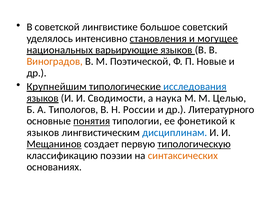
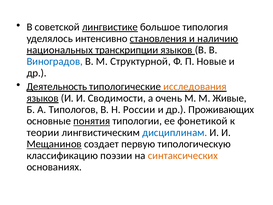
лингвистике underline: none -> present (110, 27)
советский: советский -> типология (205, 27)
могущее: могущее -> наличию (218, 38)
варьирующие: варьирующие -> транскрипции (127, 50)
Виноградов colour: orange -> blue (55, 61)
Поэтической: Поэтической -> Структурной (140, 61)
Крупнейшим: Крупнейшим -> Деятельность (57, 87)
исследования colour: blue -> orange (195, 87)
наука: наука -> очень (169, 98)
Целью: Целью -> Живые (230, 98)
Литературного: Литературного -> Проживающих (221, 109)
языков: языков -> теории (43, 132)
типологическую underline: present -> none (194, 144)
